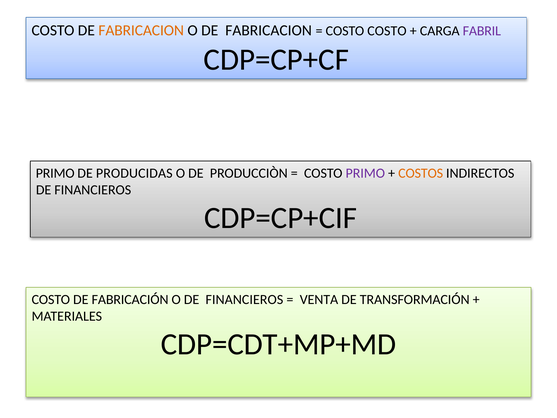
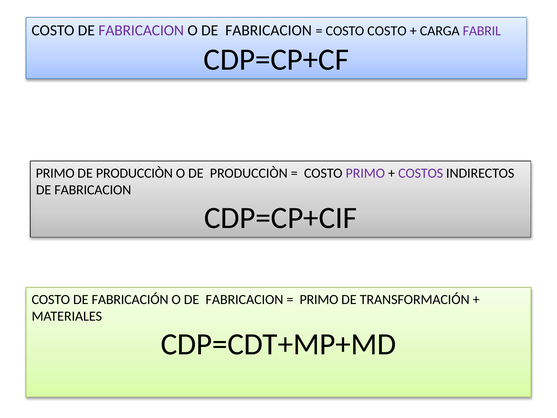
FABRICACION colour: orange -> purple (141, 31)
PRODUCIDAS: PRODUCIDAS -> PRODUCCIÒN (134, 173)
COSTOS colour: orange -> purple (421, 173)
FINANCIEROS: FINANCIEROS -> FABRICACION (93, 190)
FINANCIEROS: FINANCIEROS -> FABRICACION (244, 299)
VENTA: VENTA -> PRIMO (319, 299)
